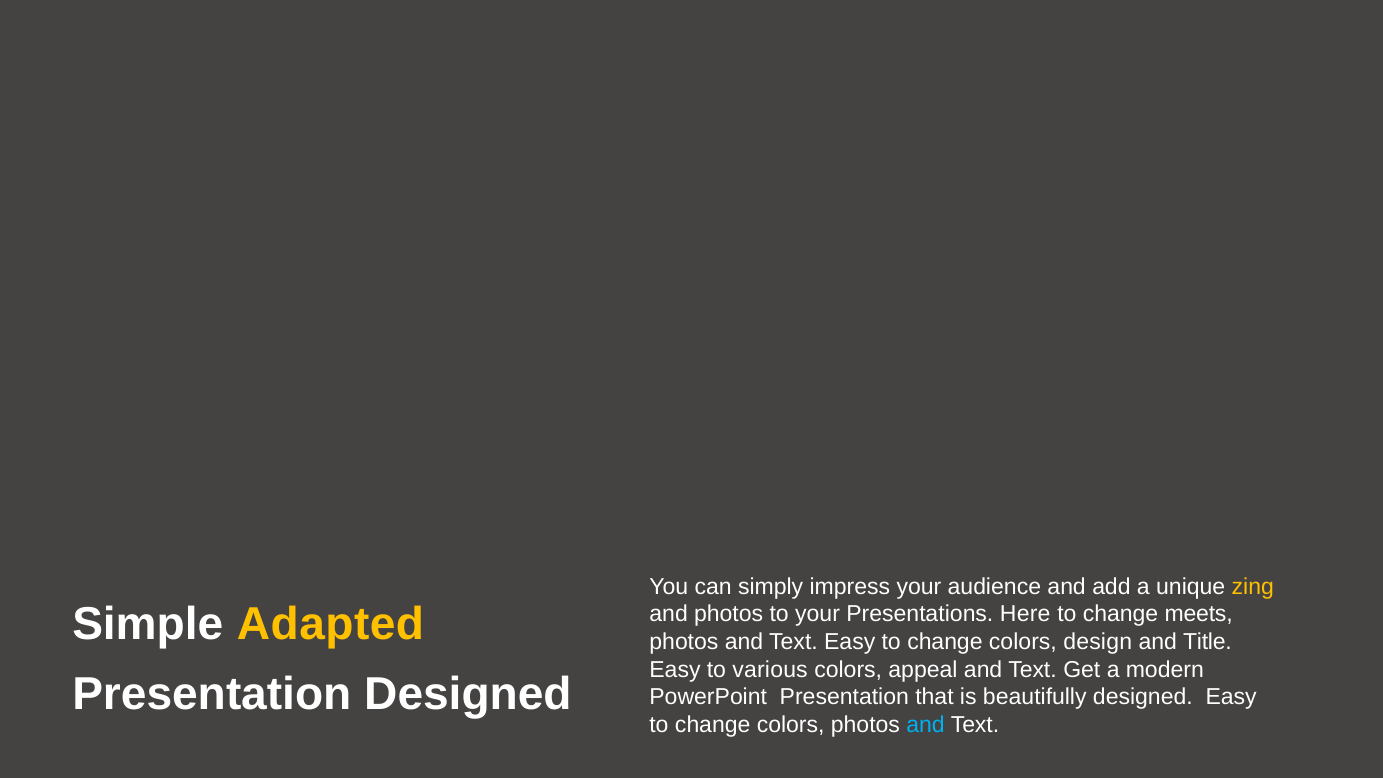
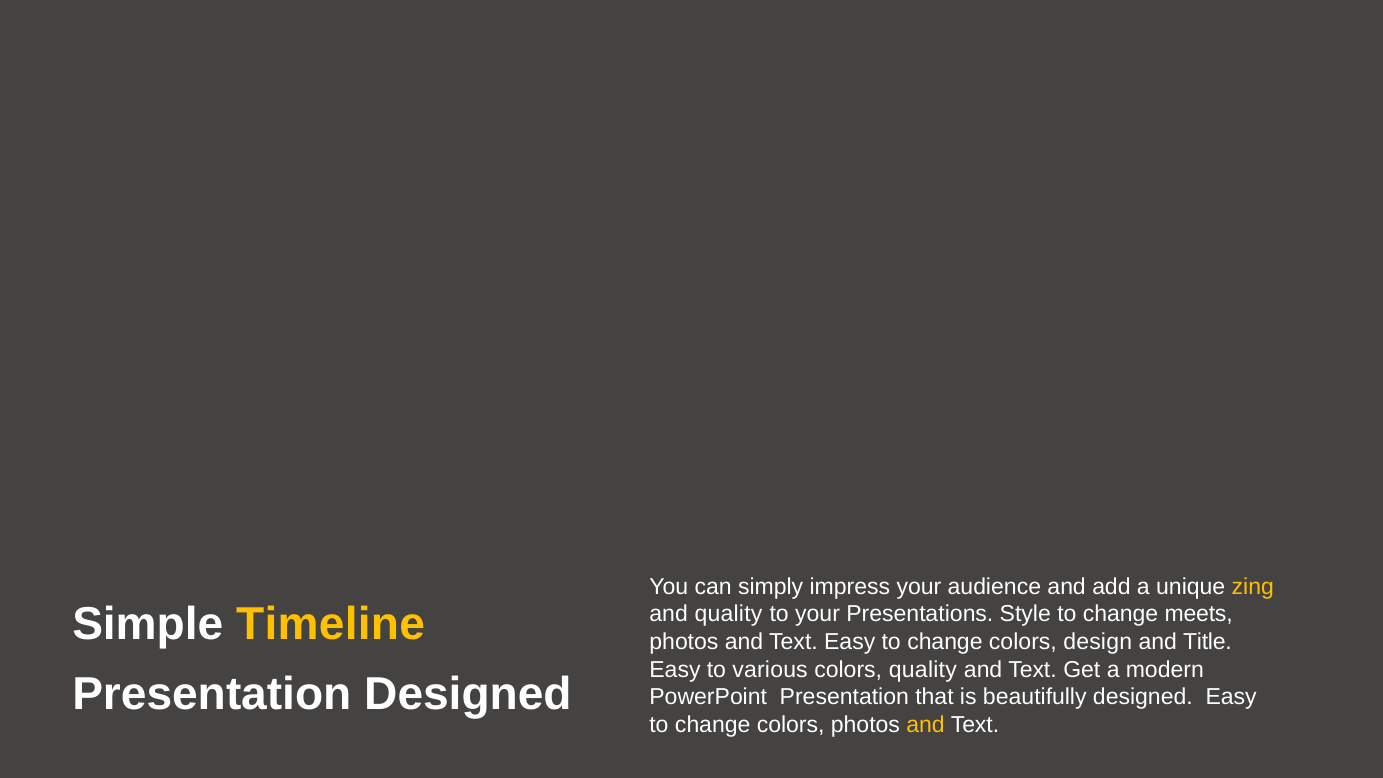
Adapted: Adapted -> Timeline (331, 624)
and photos: photos -> quality (729, 614)
Here: Here -> Style (1025, 614)
colors appeal: appeal -> quality (923, 670)
and colour: light blue -> yellow (926, 725)
